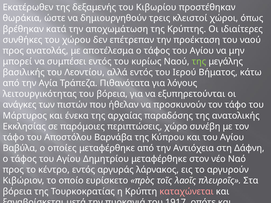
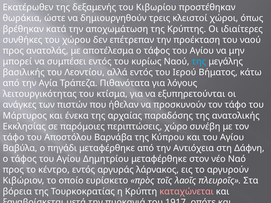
της colour: light green -> light blue (199, 62)
του βόρεια: βόρεια -> κτίσμα (112, 94)
οποίες: οποίες -> πηγάδι (62, 148)
